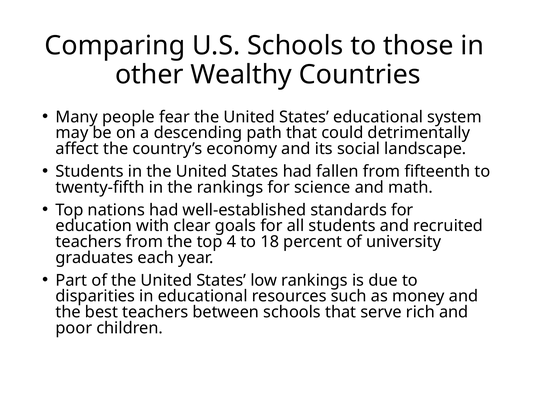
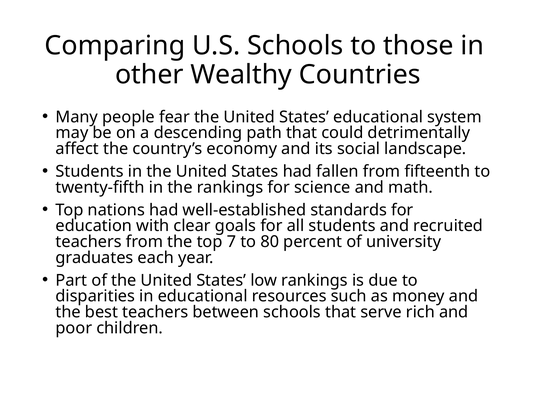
4: 4 -> 7 (232, 242)
18: 18 -> 80 (270, 242)
